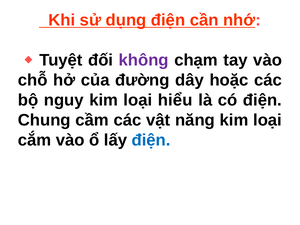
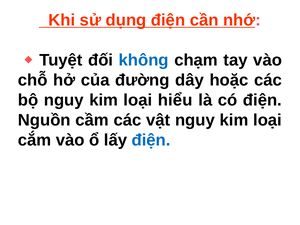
không colour: purple -> blue (144, 60)
Chung: Chung -> Nguồn (44, 120)
vật năng: năng -> nguy (195, 120)
